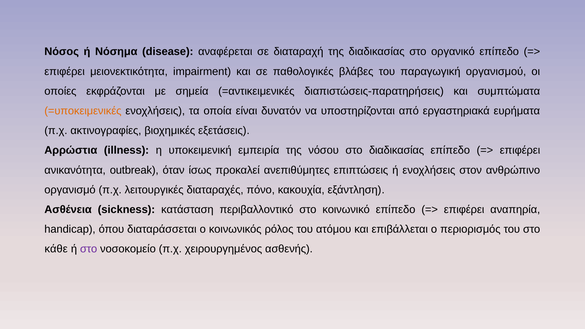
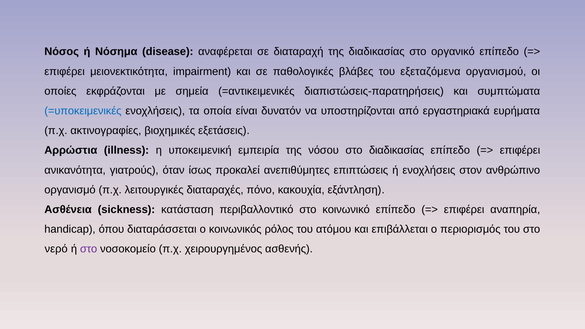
παραγωγική: παραγωγική -> εξεταζόμενα (430, 71)
=υποκειμενικές colour: orange -> blue (83, 111)
outbreak: outbreak -> γιατρούς (134, 170)
κάθε: κάθε -> νερό (56, 249)
